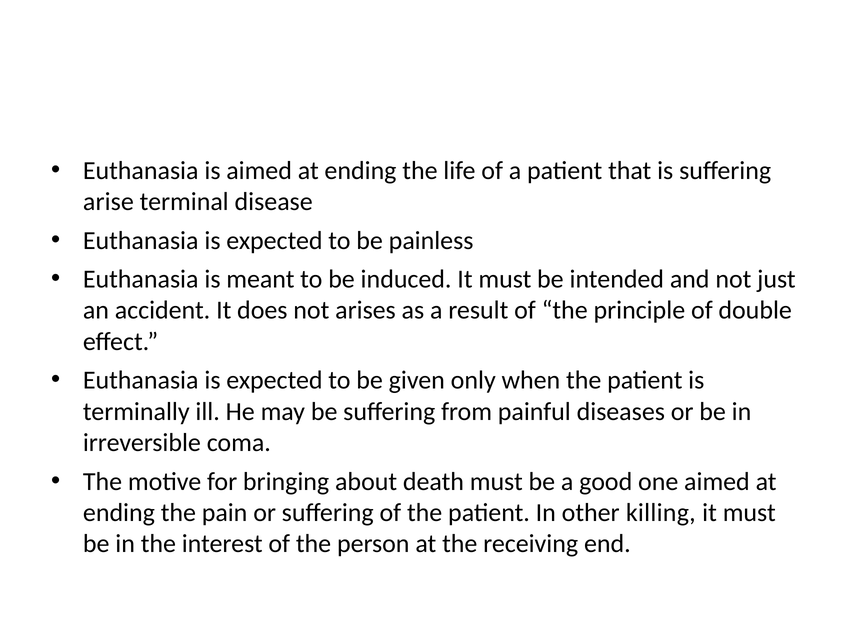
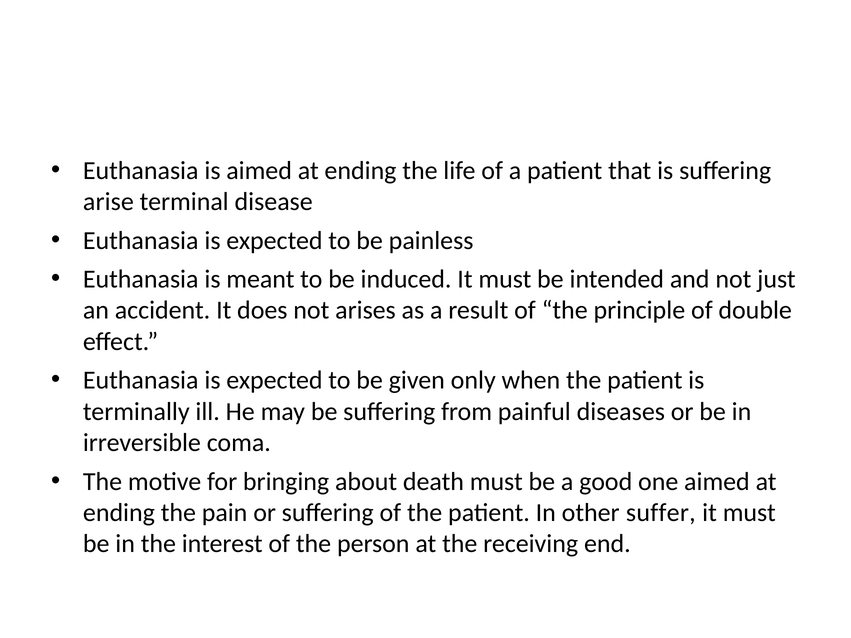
killing: killing -> suffer (661, 513)
